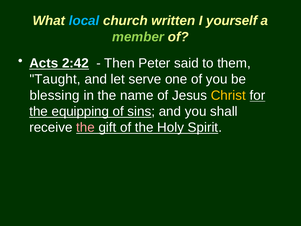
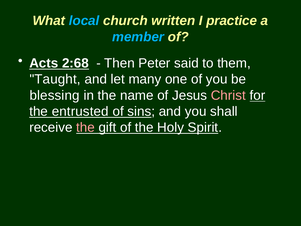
yourself: yourself -> practice (232, 21)
member colour: light green -> light blue (138, 37)
2:42: 2:42 -> 2:68 (75, 63)
serve: serve -> many (145, 79)
Christ colour: yellow -> pink (228, 95)
equipping: equipping -> entrusted (80, 111)
